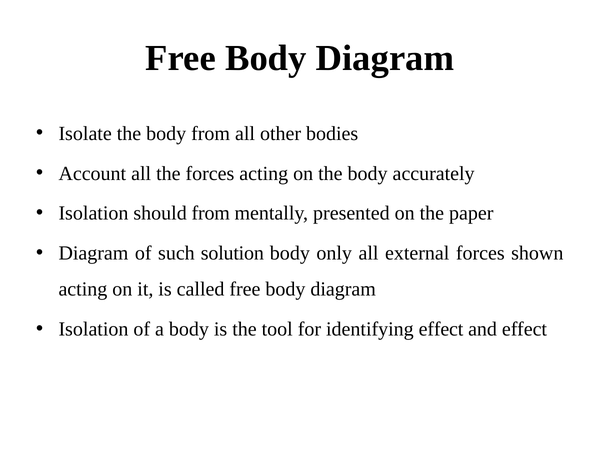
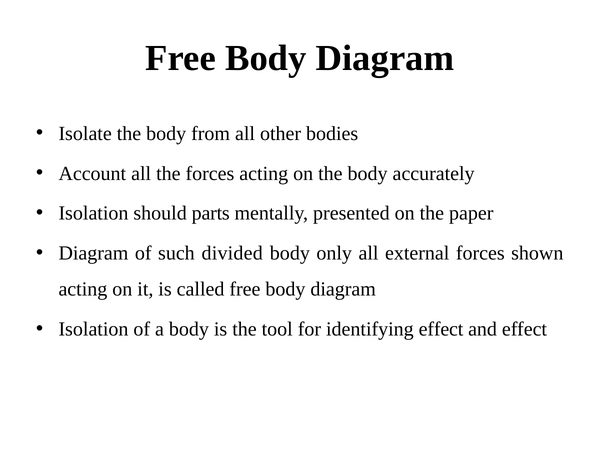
should from: from -> parts (211, 213)
solution: solution -> divided (232, 253)
